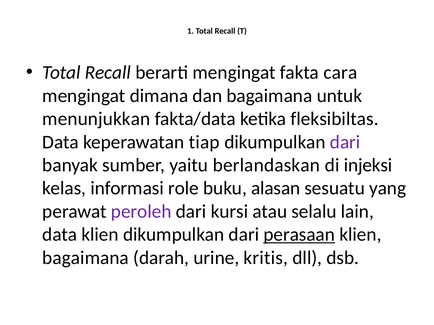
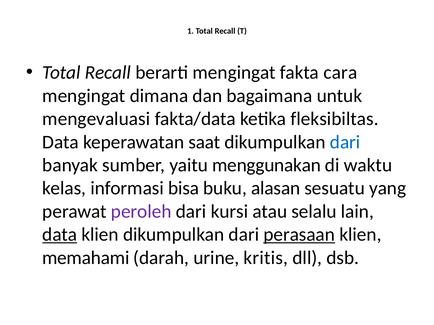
menunjukkan: menunjukkan -> mengevaluasi (96, 119)
tiap: tiap -> saat (204, 142)
dari colour: purple -> blue (345, 142)
berlandaskan: berlandaskan -> menggunakan (267, 165)
injeksi: injeksi -> waktu (368, 165)
role: role -> bisa (184, 189)
data underline: none -> present (60, 235)
bagaimana: bagaimana -> memahami (86, 258)
